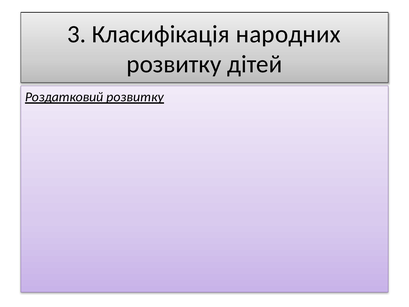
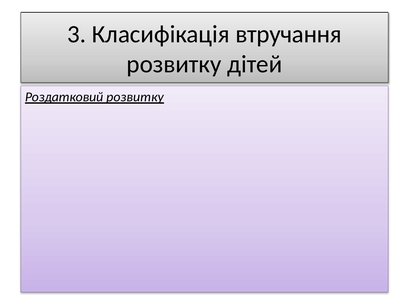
народних: народних -> втручання (289, 34)
